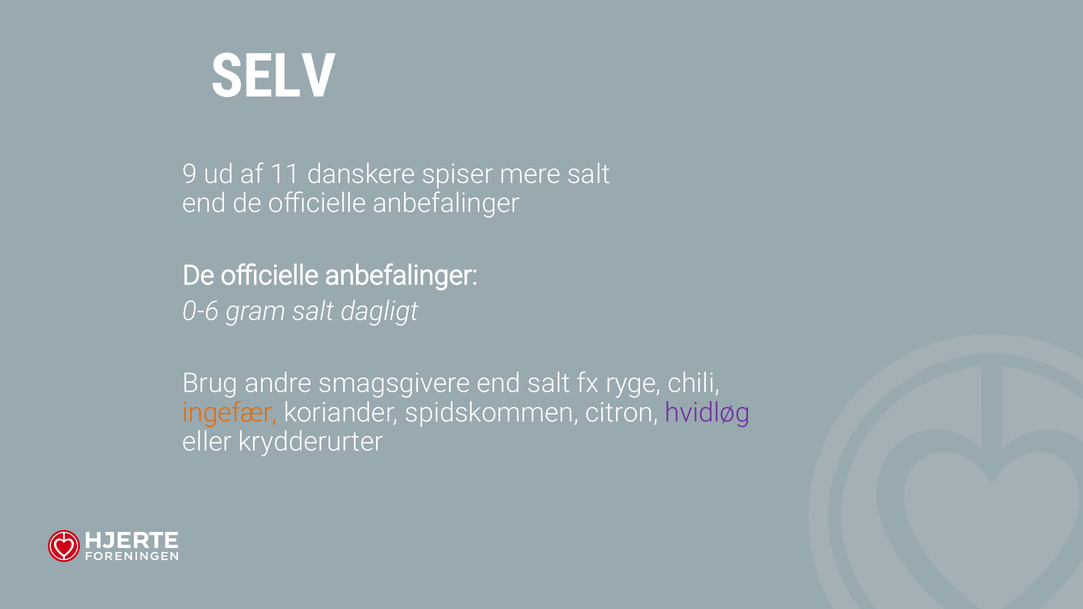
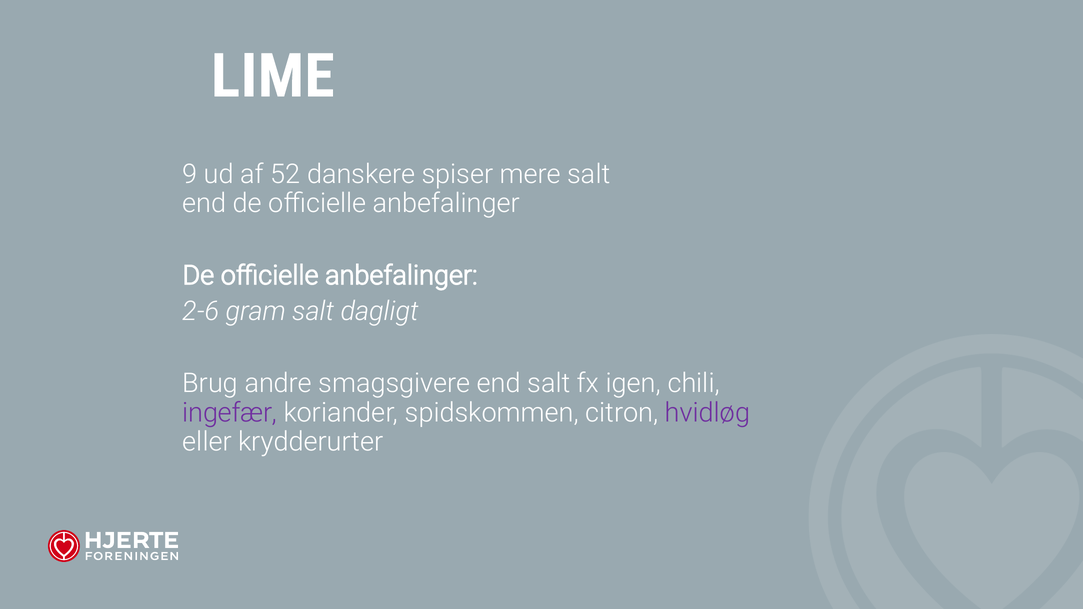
SELV: SELV -> LIME (273, 76)
11: 11 -> 52 (285, 174)
0-6: 0-6 -> 2-6 (201, 311)
ryge: ryge -> igen (633, 383)
ingefær colour: orange -> purple (230, 413)
